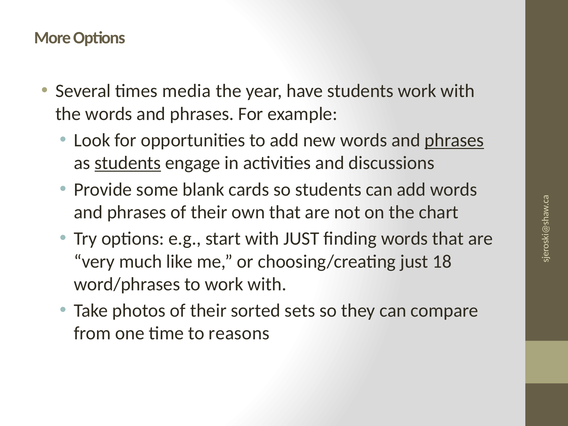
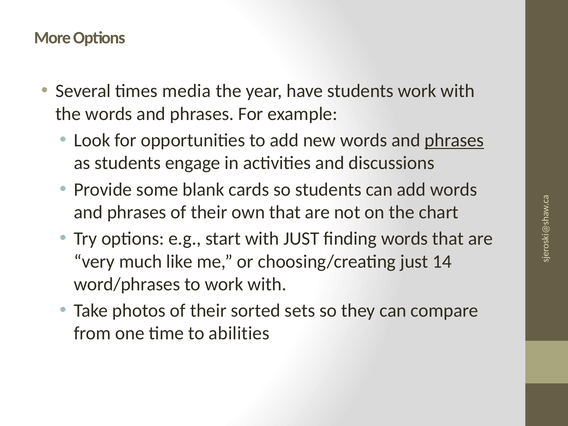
students underline: present -> none (128, 163)
18: 18 -> 14 (442, 261)
reasons: reasons -> abilities (239, 333)
